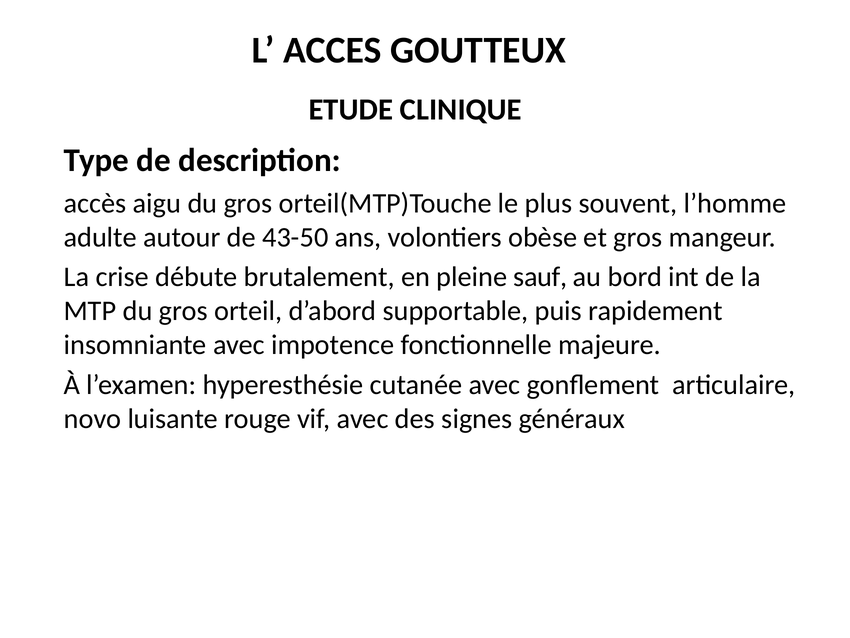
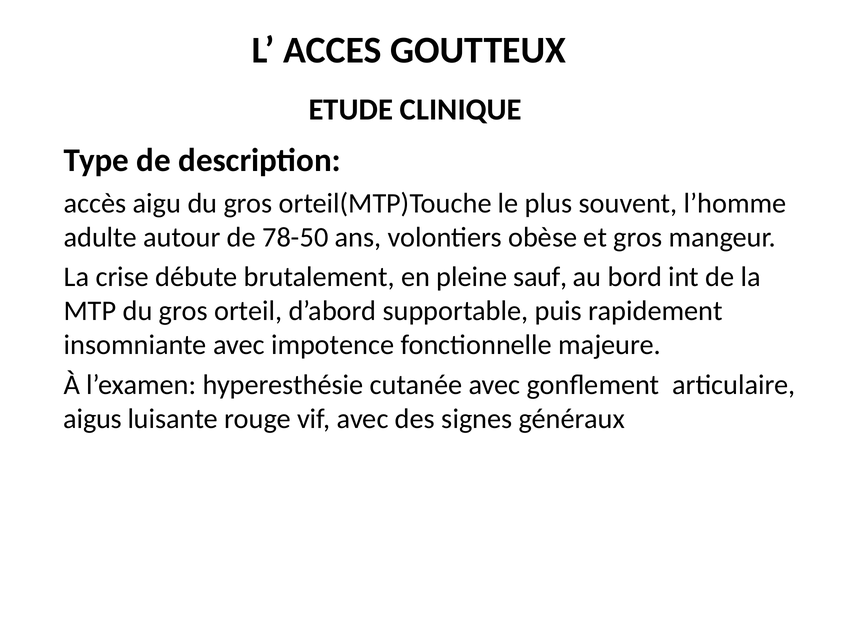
43-50: 43-50 -> 78-50 (295, 237)
novo: novo -> aigus (93, 419)
